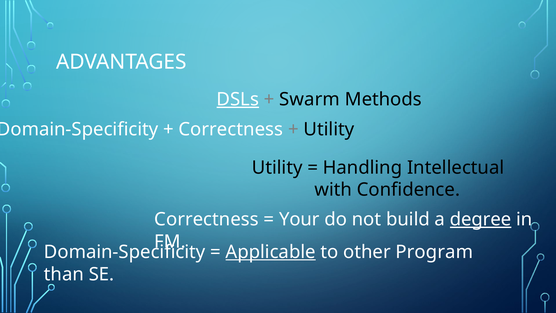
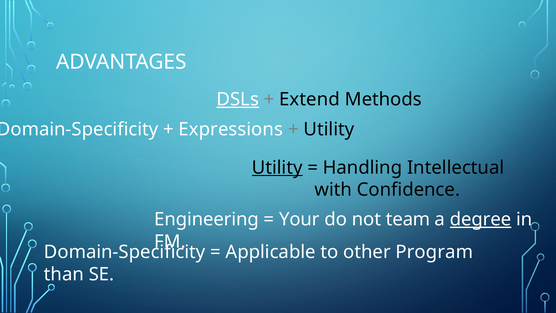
Swarm: Swarm -> Extend (310, 99)
Correctness: Correctness -> Expressions (231, 129)
Utility underline: none -> present (277, 167)
Correctness: Correctness -> Engineering (207, 219)
build: build -> team (408, 219)
Applicable underline: present -> none (271, 252)
